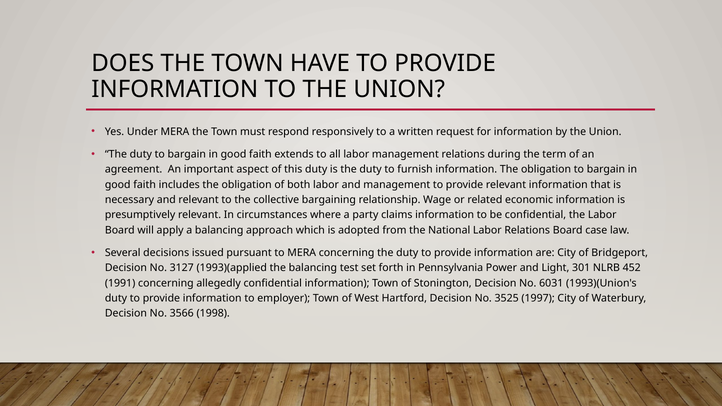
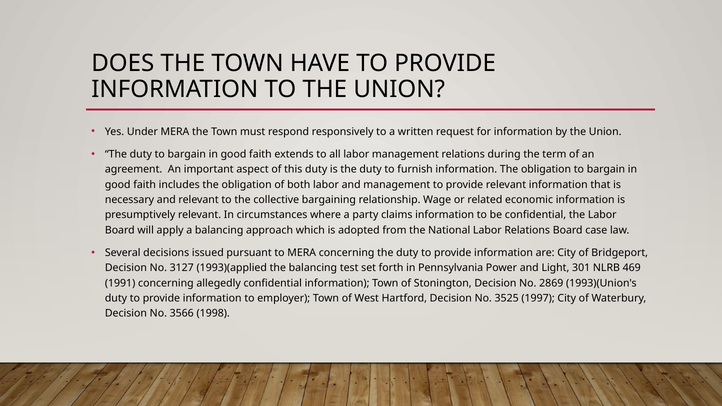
452: 452 -> 469 (632, 268)
6031: 6031 -> 2869 (551, 283)
